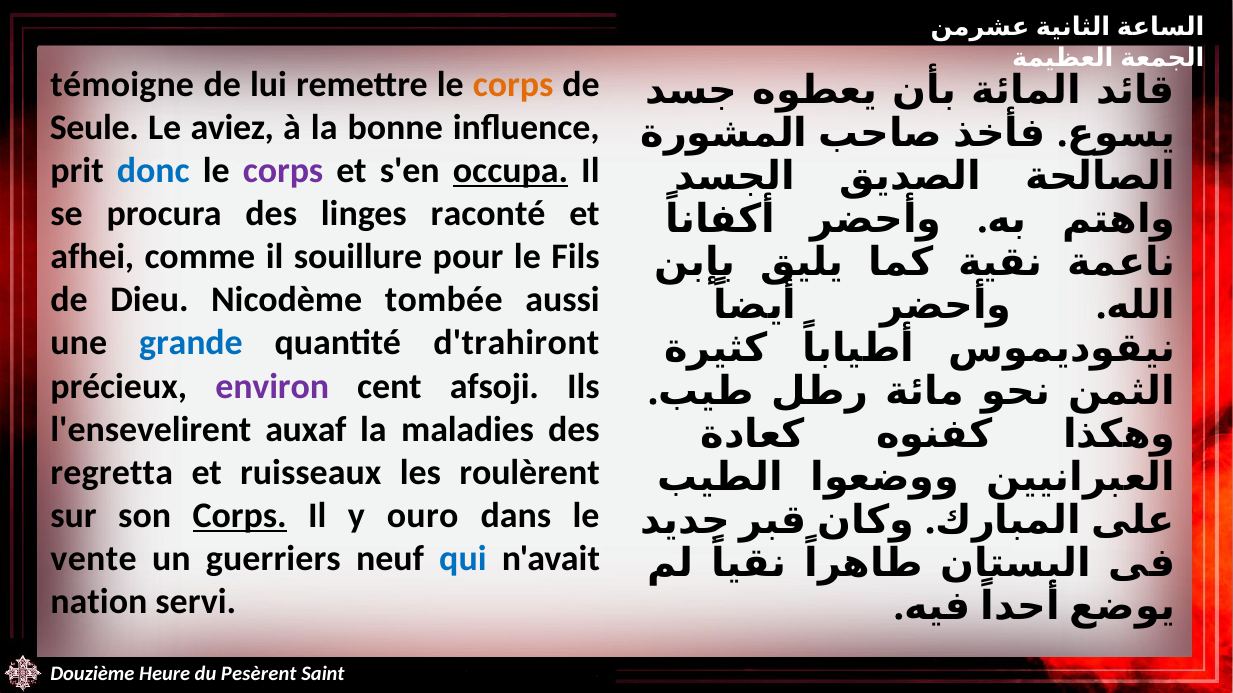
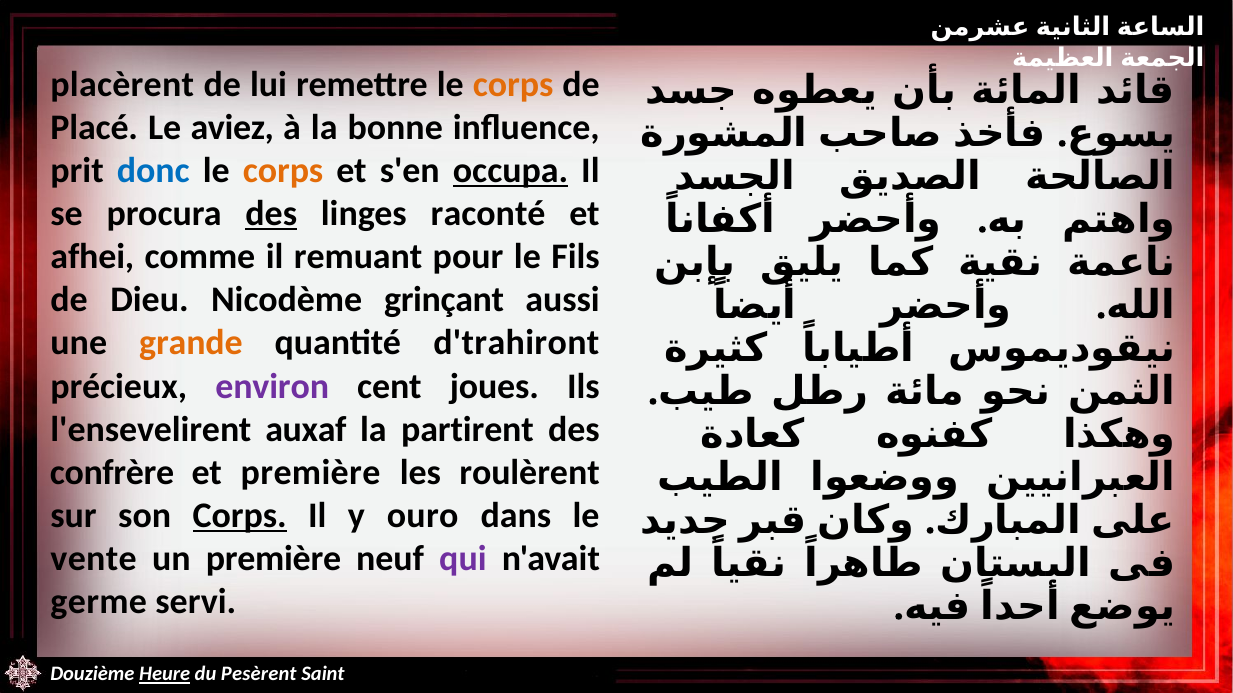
témoigne: témoigne -> placèrent (122, 84)
Seule: Seule -> Placé (94, 127)
corps colour: purple -> orange (283, 171)
des underline: none -> present (271, 214)
souillure: souillure -> remuant (358, 257)
tombée: tombée -> grinçant (444, 300)
grande colour: blue -> orange (191, 343)
afsoji: afsoji -> joues (494, 386)
maladies: maladies -> partirent (468, 430)
regretta: regretta -> confrère (112, 473)
et ruisseaux: ruisseaux -> première (311, 473)
un guerriers: guerriers -> première (274, 559)
qui colour: blue -> purple (463, 559)
nation: nation -> germe (99, 602)
Heure underline: none -> present (165, 675)
